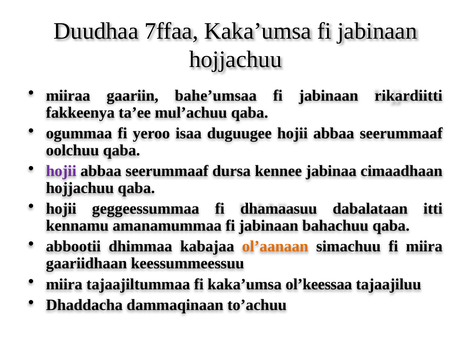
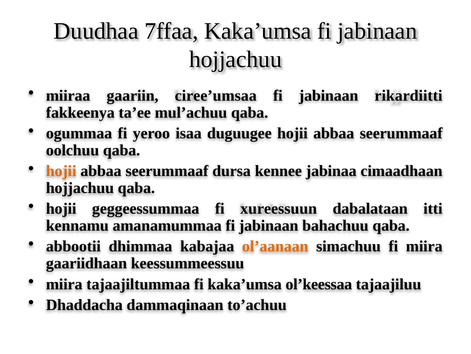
bahe’umsaa: bahe’umsaa -> ciree’umsaa (216, 95)
hojii colour: purple -> orange (61, 171)
dhamaasuu: dhamaasuu -> xureessuun (279, 208)
